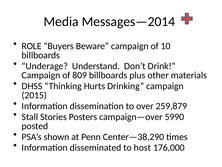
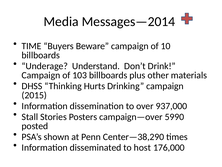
ROLE: ROLE -> TIME (32, 46)
809: 809 -> 103 (80, 75)
259,879: 259,879 -> 937,000 (171, 106)
